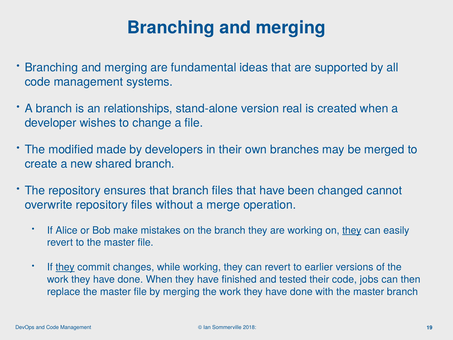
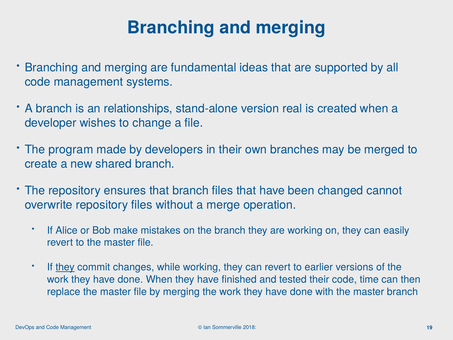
modified: modified -> program (71, 149)
they underline: present -> none (352, 230)
jobs: jobs -> time (369, 279)
